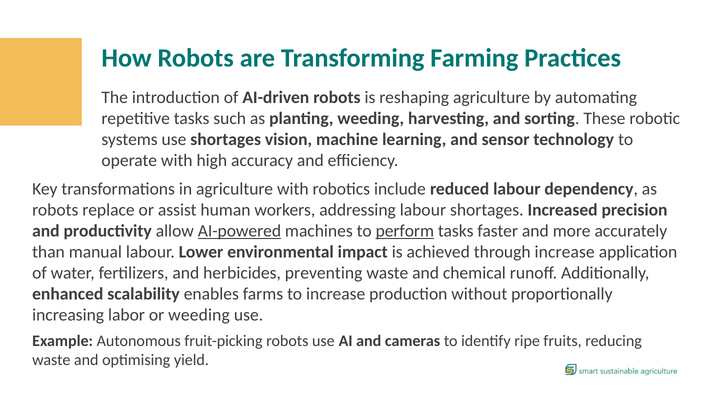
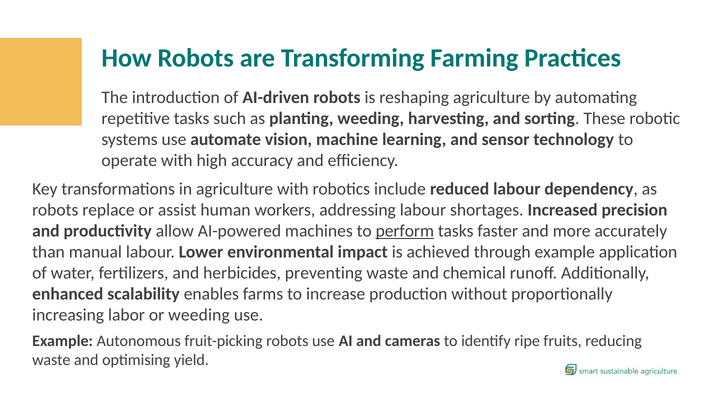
use shortages: shortages -> automate (226, 140)
AI-powered underline: present -> none (239, 231)
through increase: increase -> example (565, 252)
